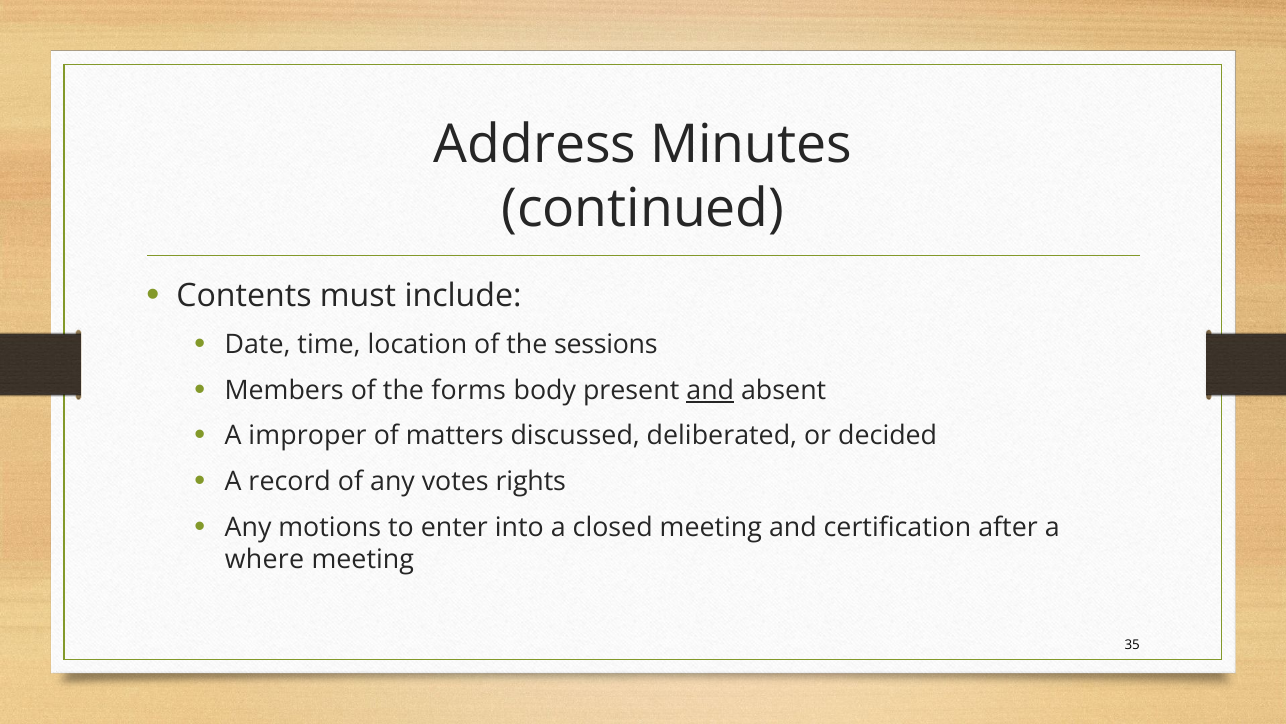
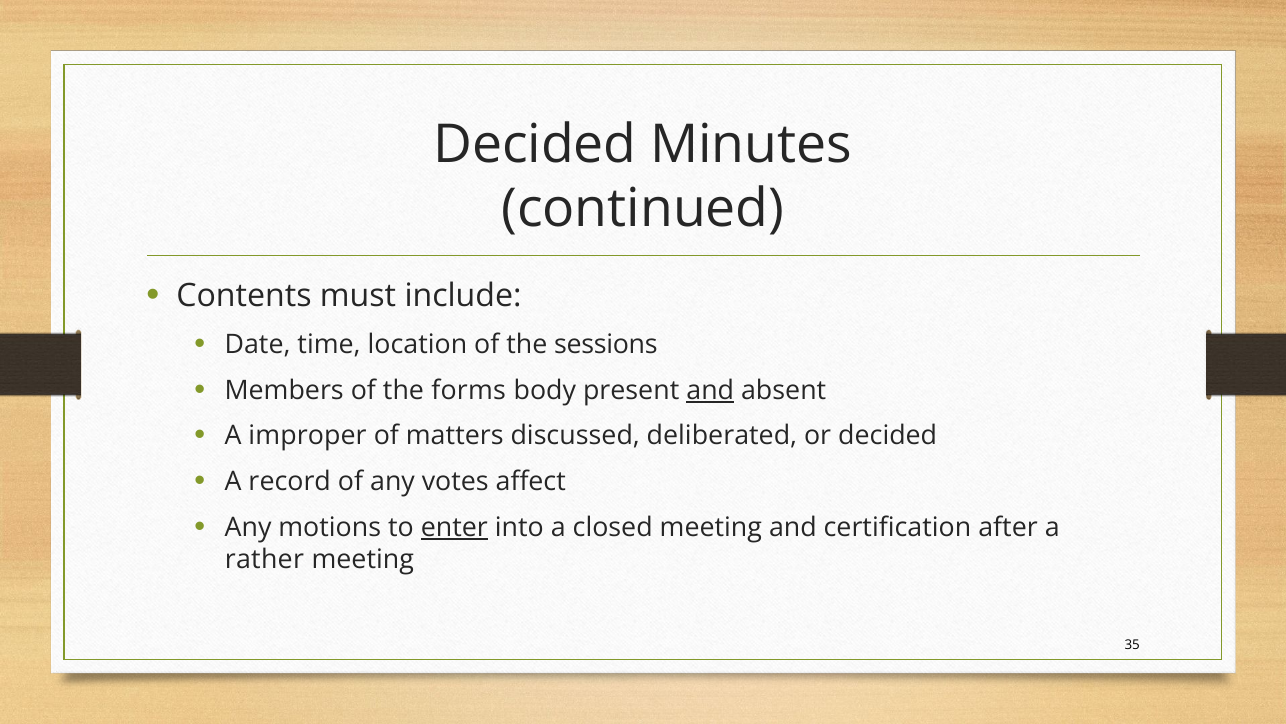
Address: Address -> Decided (535, 144)
rights: rights -> affect (531, 481)
enter underline: none -> present (454, 527)
where: where -> rather (264, 559)
